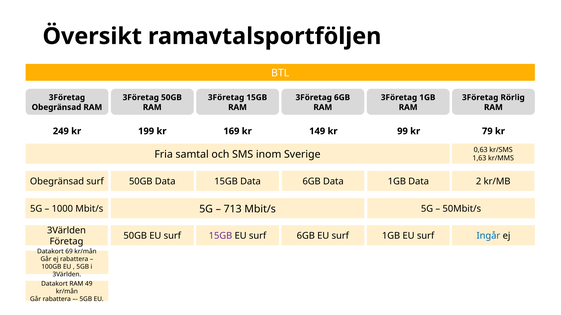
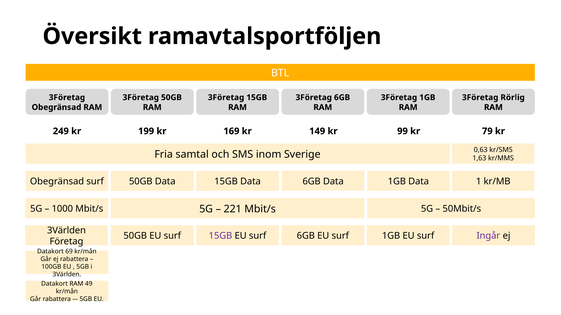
2: 2 -> 1 (479, 182)
713: 713 -> 221 (233, 209)
Ingår colour: blue -> purple (488, 236)
